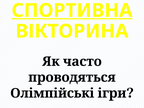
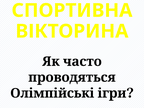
СПОРТИВНА underline: present -> none (72, 11)
